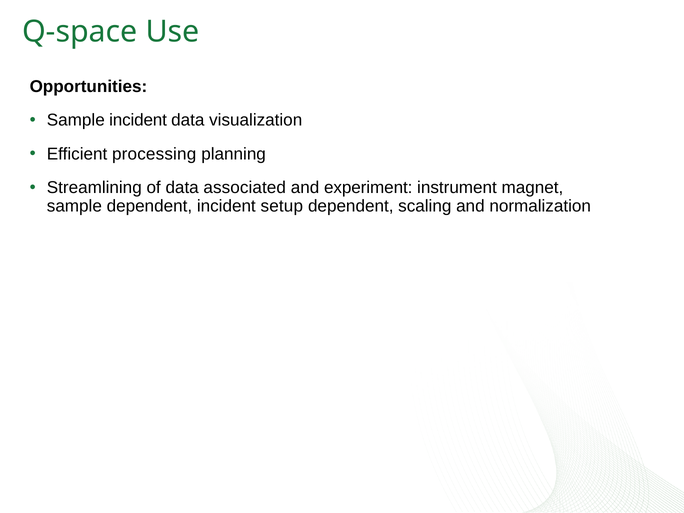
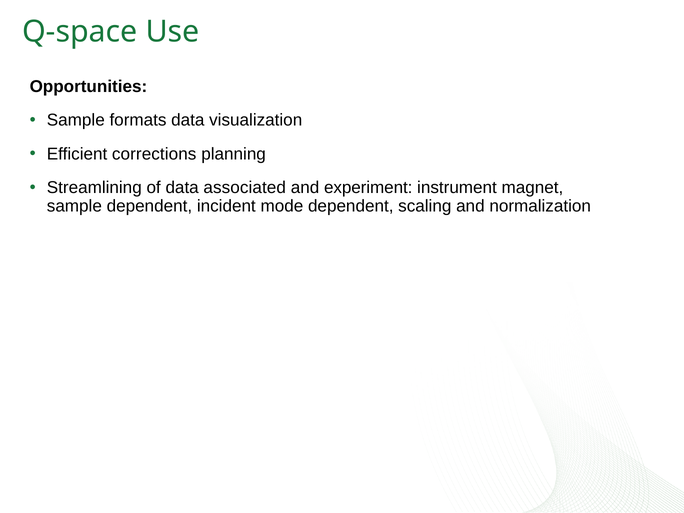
Sample incident: incident -> formats (138, 120)
processing: processing -> corrections (154, 154)
setup: setup -> mode (282, 206)
